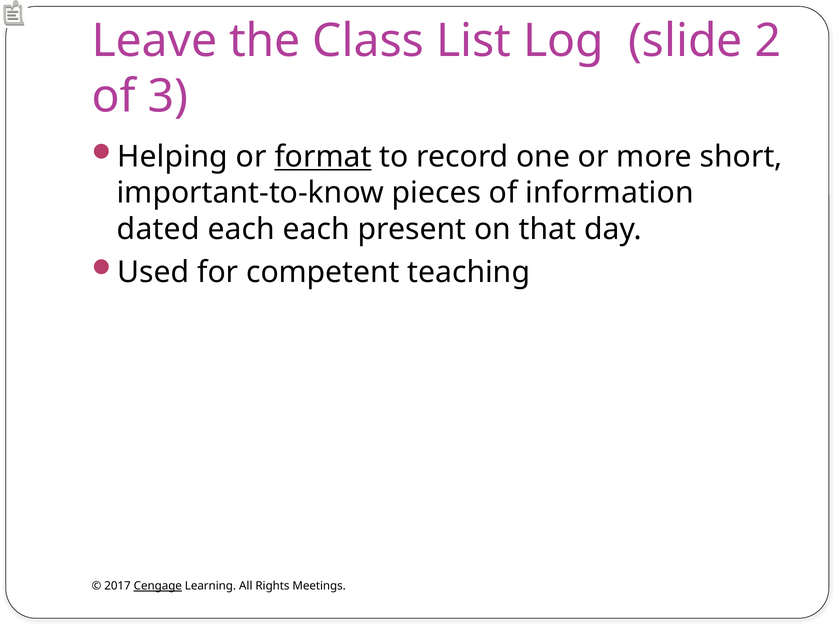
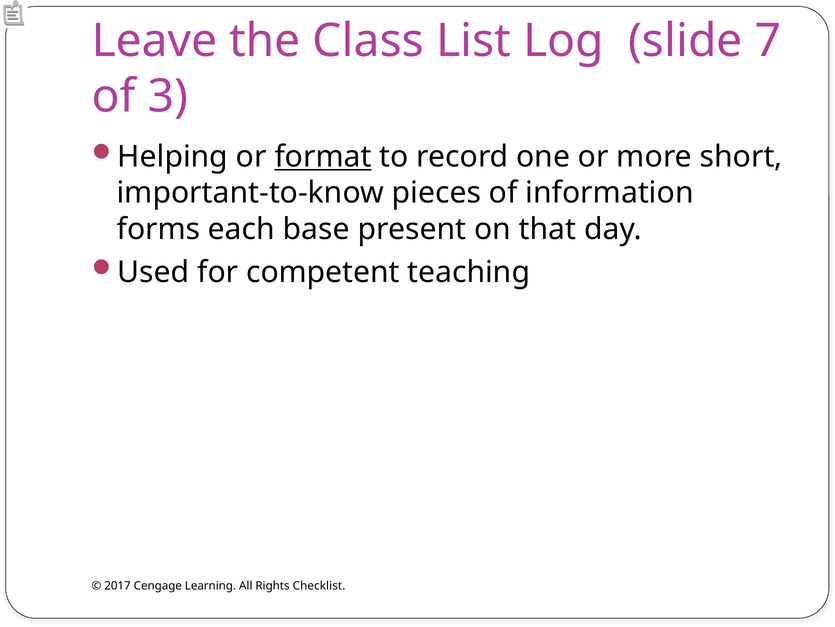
2: 2 -> 7 (768, 41)
dated: dated -> forms (158, 229)
each each: each -> base (316, 229)
Cengage underline: present -> none (158, 585)
Meetings: Meetings -> Checklist (319, 585)
